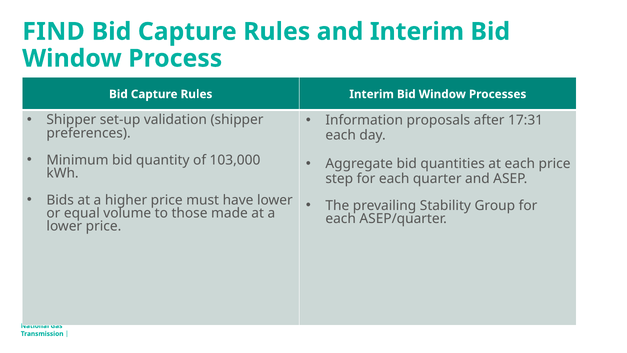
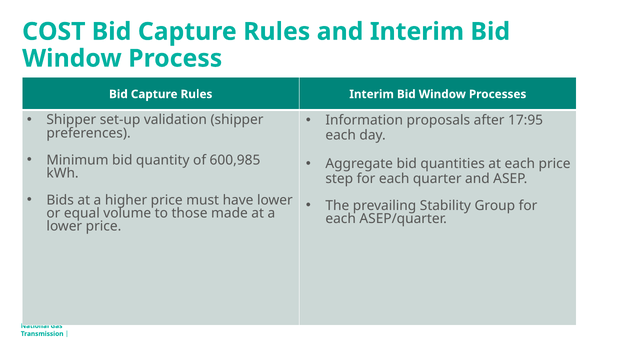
FIND: FIND -> COST (54, 32)
17:31: 17:31 -> 17:95 (526, 120)
103,000: 103,000 -> 600,985 (235, 160)
